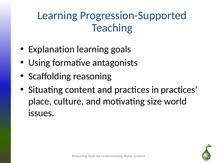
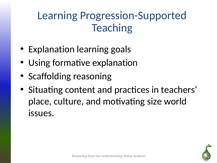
formative antagonists: antagonists -> explanation (115, 63)
in practices: practices -> teachers (179, 90)
